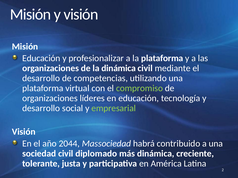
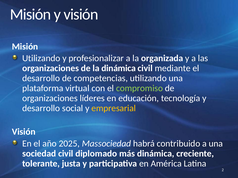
Educación: Educación -> Utilizando (41, 58)
la plataforma: plataforma -> organizada (162, 58)
empresarial colour: light green -> yellow (114, 108)
2044: 2044 -> 2025 (69, 144)
